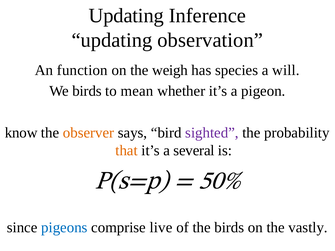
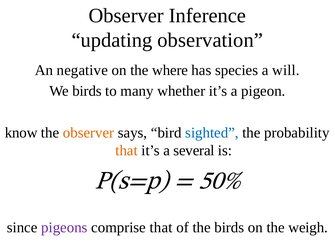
Updating: Updating -> Observer (126, 16)
function: function -> negative (82, 70)
weigh: weigh -> where (170, 70)
mean: mean -> many (137, 91)
sighted colour: purple -> blue (212, 133)
pigeons colour: blue -> purple (64, 228)
live: live -> that (161, 228)
vastly: vastly -> weigh (308, 228)
